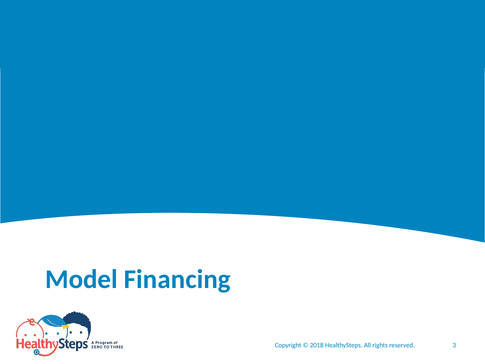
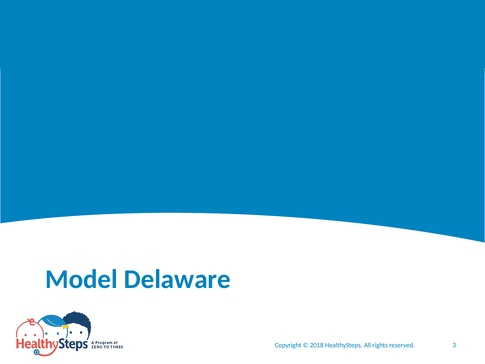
Financing: Financing -> Delaware (177, 279)
